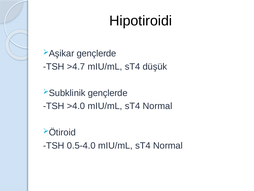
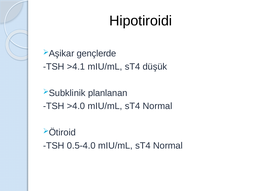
>4.7: >4.7 -> >4.1 (76, 66)
gençlerde: gençlerde -> planlanan (108, 93)
